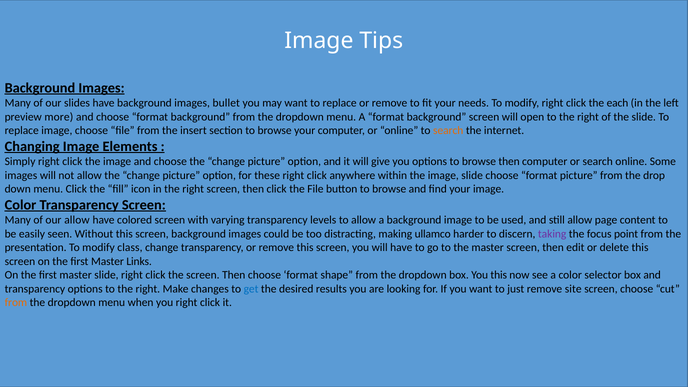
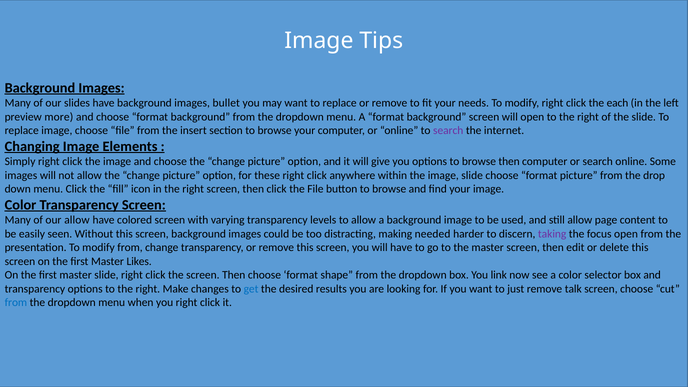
search colour: orange -> purple (448, 131)
ullamco: ullamco -> needed (433, 234)
focus point: point -> open (626, 234)
modify class: class -> from (130, 248)
Links: Links -> Likes (139, 261)
You this: this -> link (499, 275)
site: site -> talk (573, 289)
from colour: orange -> blue (16, 303)
